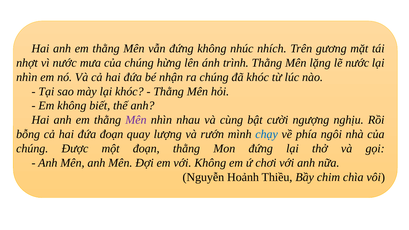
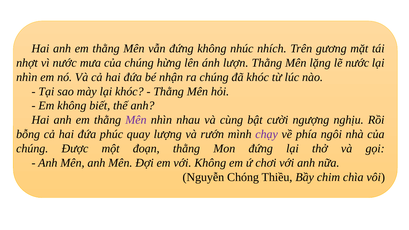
trình: trình -> lượn (236, 63)
đứa đoạn: đoạn -> phúc (111, 134)
chạy colour: blue -> purple (267, 134)
Hoảnh: Hoảnh -> Chóng (243, 177)
